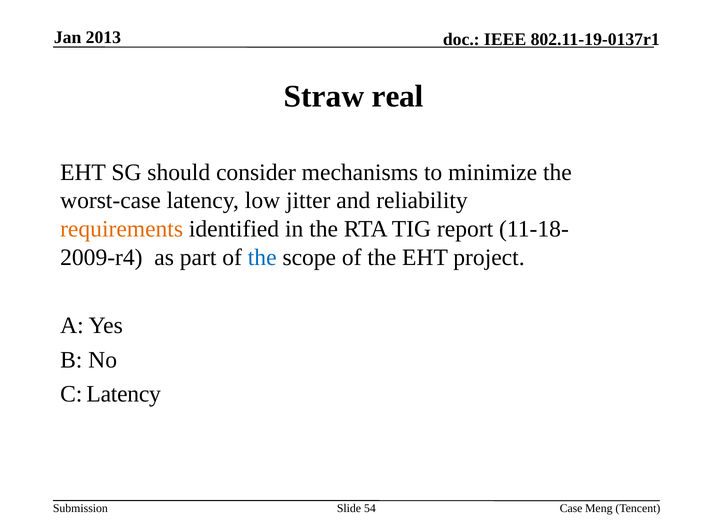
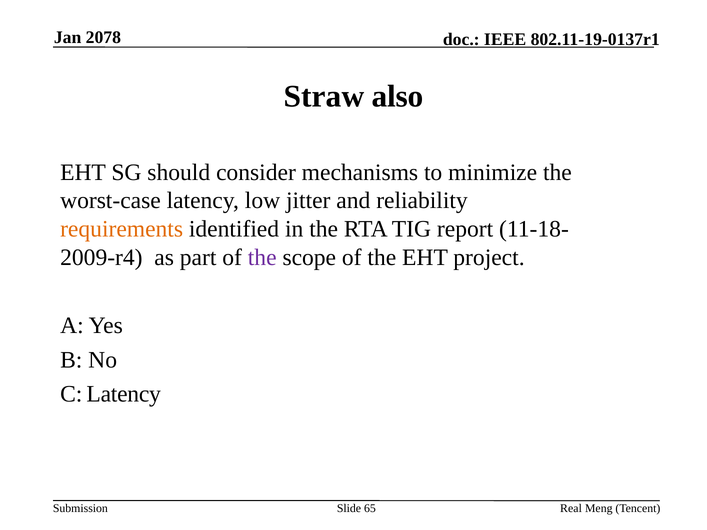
2013: 2013 -> 2078 (103, 37)
real: real -> also (398, 96)
the colour: blue -> purple (262, 257)
54: 54 -> 65 (370, 509)
Case: Case -> Real (571, 509)
